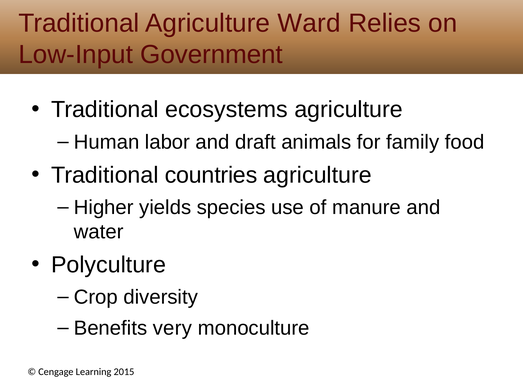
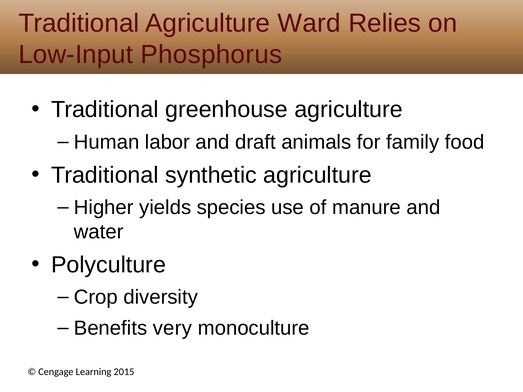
Government: Government -> Phosphorus (211, 55)
ecosystems: ecosystems -> greenhouse (226, 110)
countries: countries -> synthetic (211, 175)
